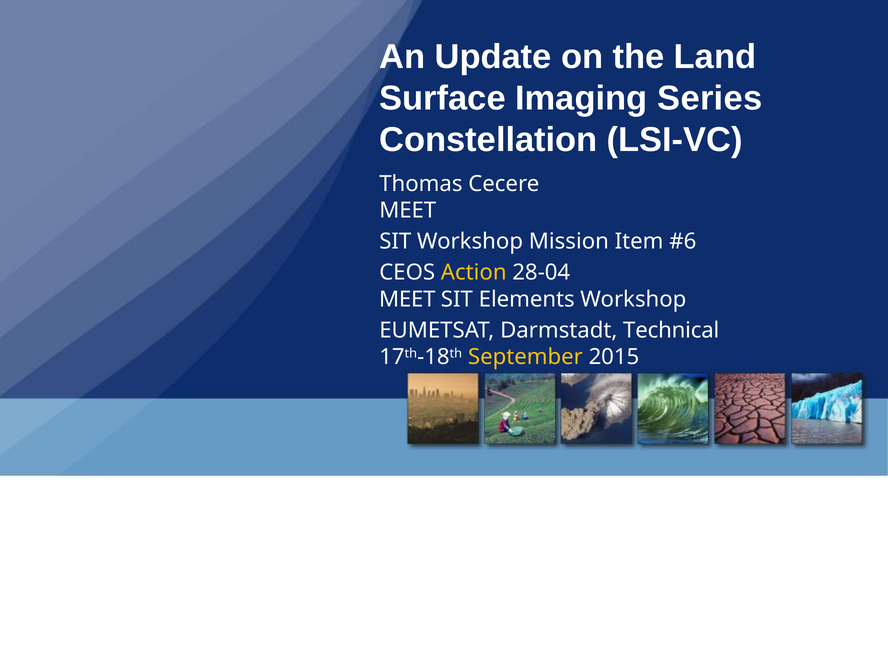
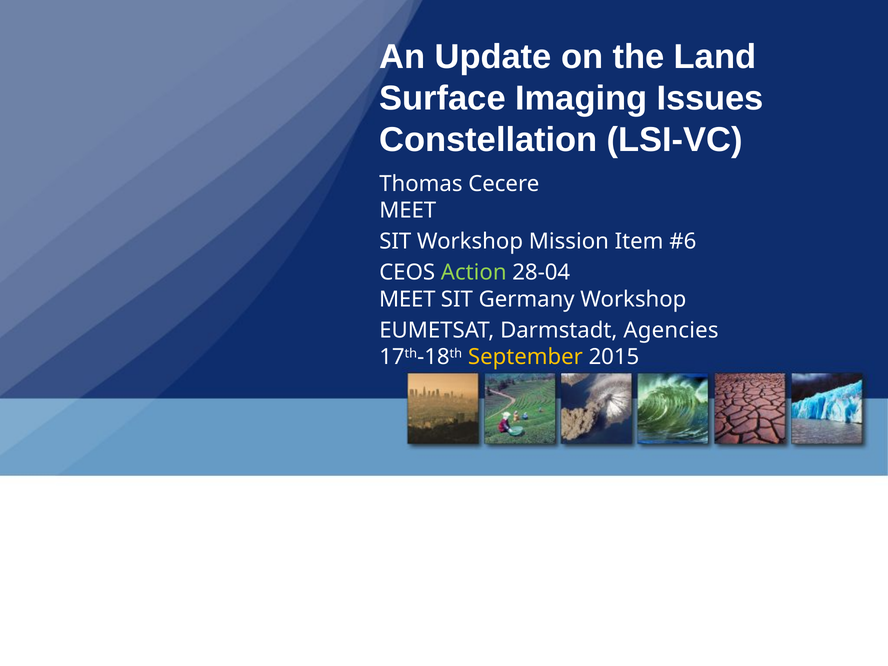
Series: Series -> Issues (710, 98)
Action colour: yellow -> light green (474, 273)
Elements: Elements -> Germany (527, 299)
Technical: Technical -> Agencies (671, 330)
